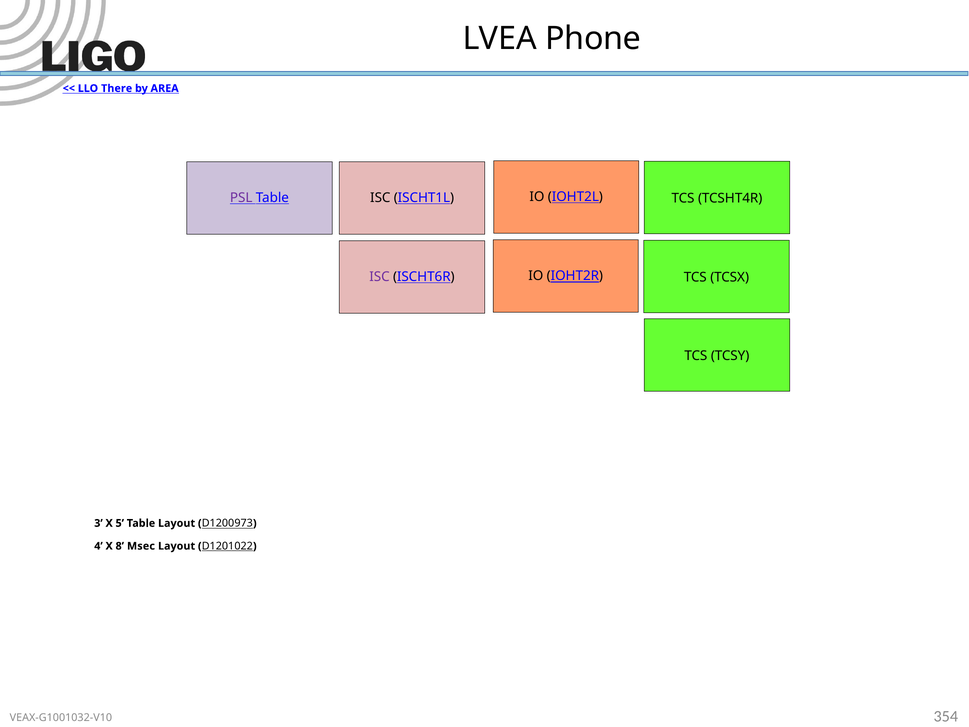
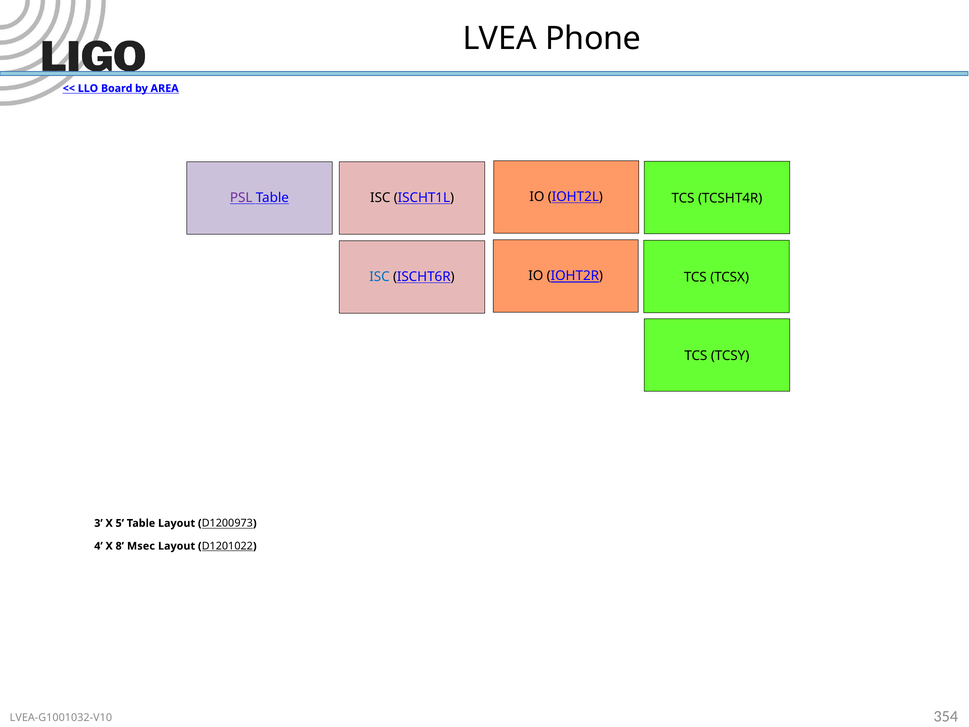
There: There -> Board (117, 88)
ISC colour: purple -> blue (379, 277)
VEAX-G1001032-V10: VEAX-G1001032-V10 -> LVEA-G1001032-V10 (61, 717)
